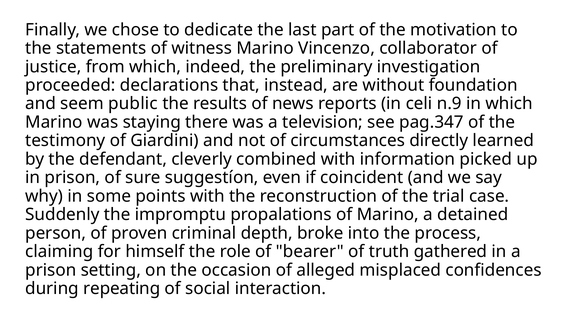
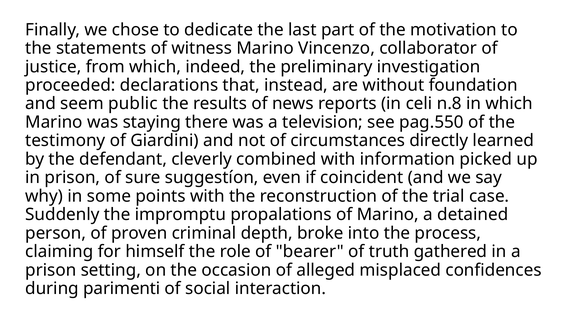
n.9: n.9 -> n.8 (449, 104)
pag.347: pag.347 -> pag.550 (431, 122)
repeating: repeating -> parimenti (122, 289)
